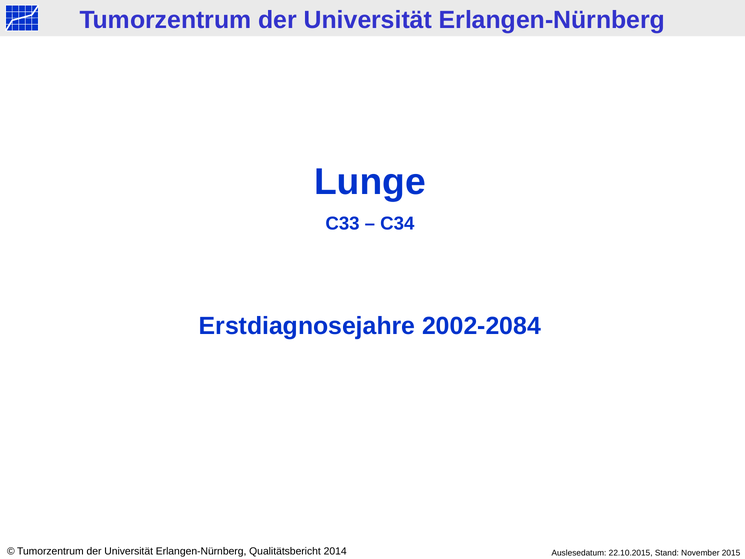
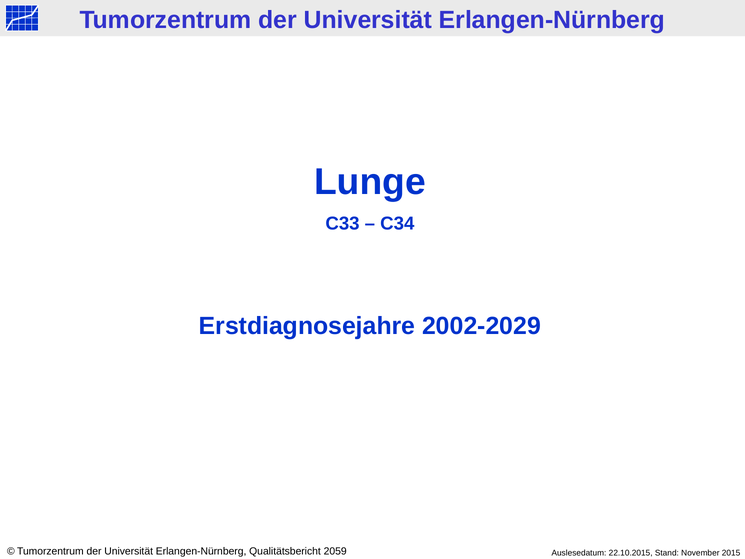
2002-2084: 2002-2084 -> 2002-2029 (482, 326)
2014: 2014 -> 2059 (335, 551)
